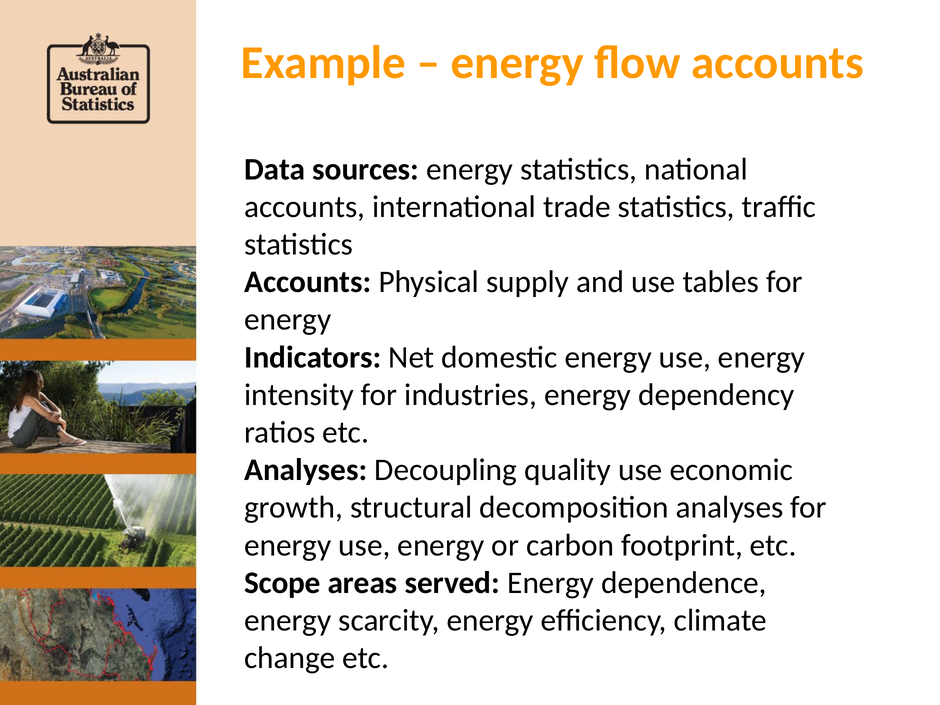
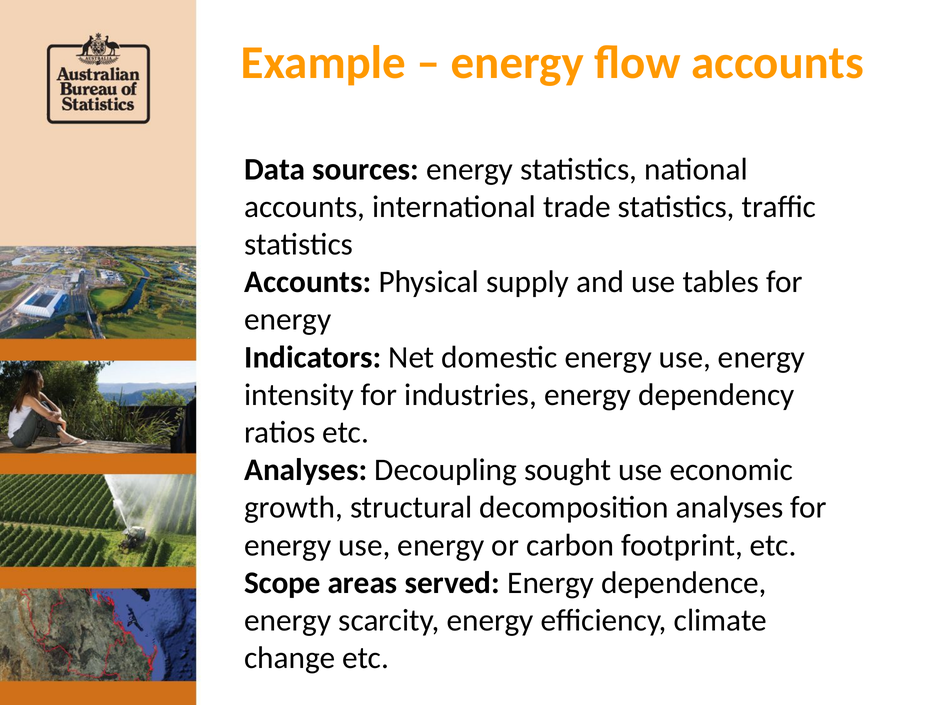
quality: quality -> sought (568, 470)
